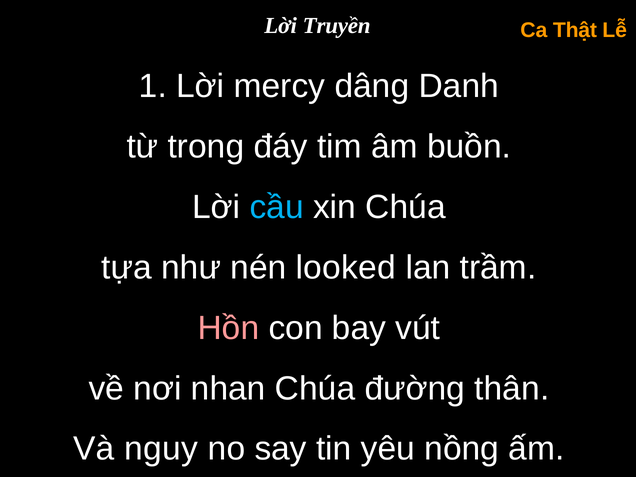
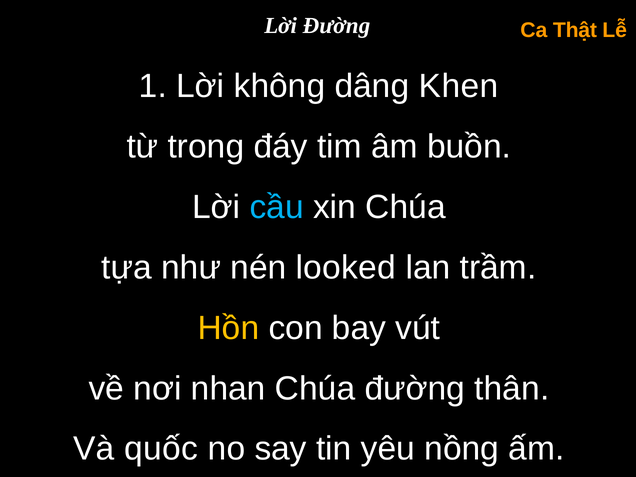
Lời Truyền: Truyền -> Đường (336, 25)
mercy: mercy -> không (279, 86)
Danh: Danh -> Khen (459, 86)
Hồn colour: pink -> yellow (228, 328)
nguy: nguy -> quốc (161, 449)
